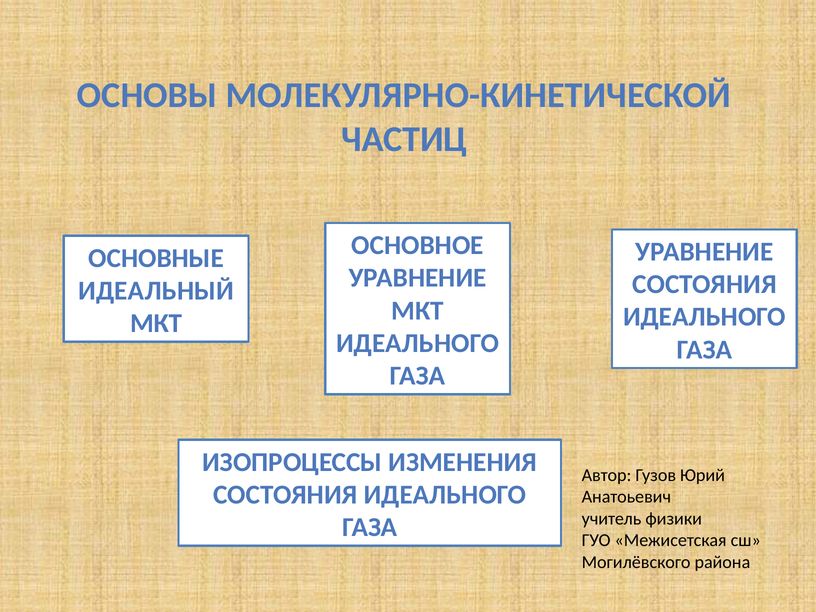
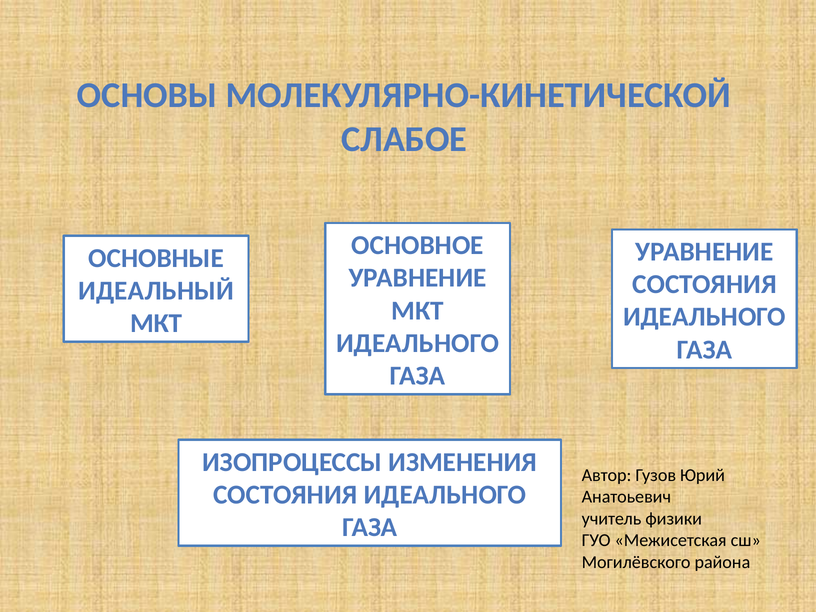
ЧАСТИЦ: ЧАСТИЦ -> СЛАБОЕ (404, 139)
